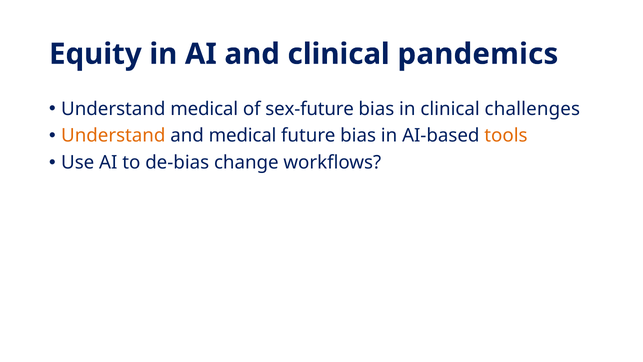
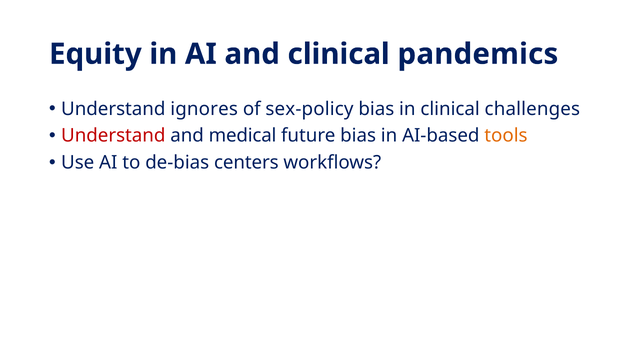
Understand medical: medical -> ignores (204, 109)
sex-future: sex-future -> sex-policy (309, 109)
Understand colour: orange -> red (113, 136)
change: change -> centers (246, 163)
